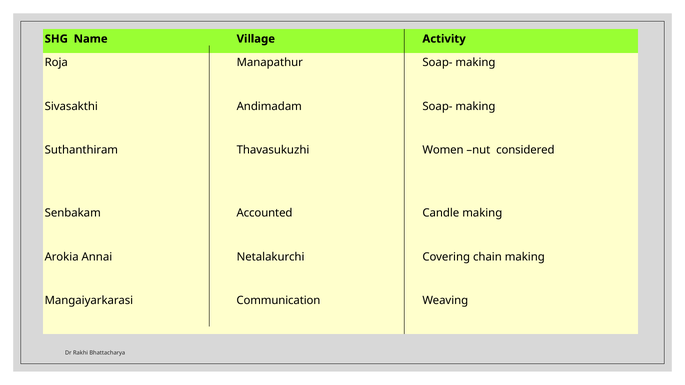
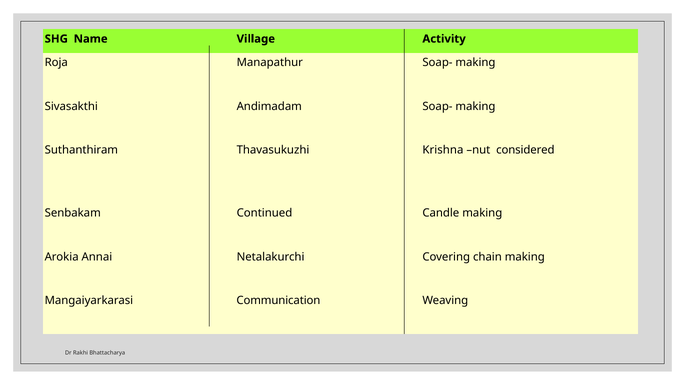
Women: Women -> Krishna (443, 150)
Accounted: Accounted -> Continued (264, 213)
